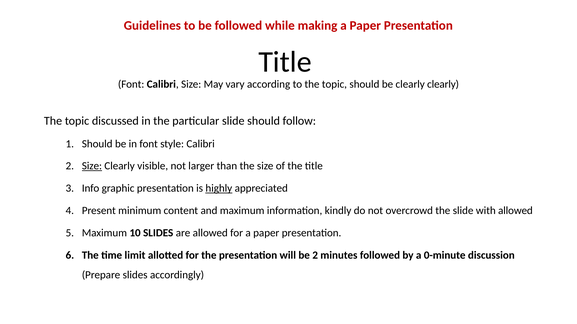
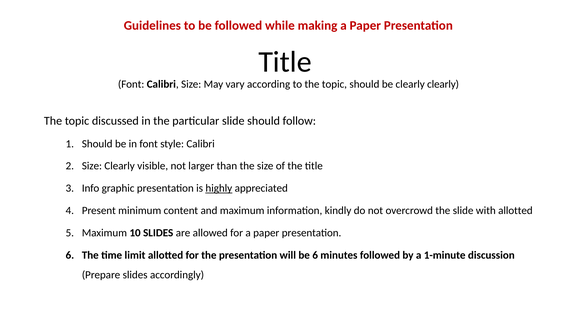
Size underline: present -> none (92, 166)
with allowed: allowed -> allotted (515, 211)
be 2: 2 -> 6 (315, 256)
0-minute: 0-minute -> 1-minute (445, 256)
